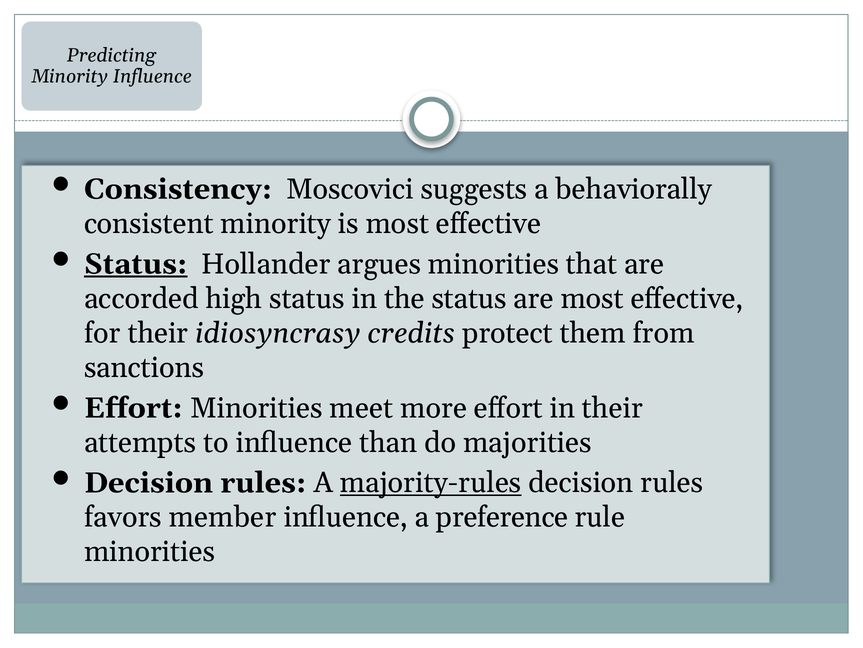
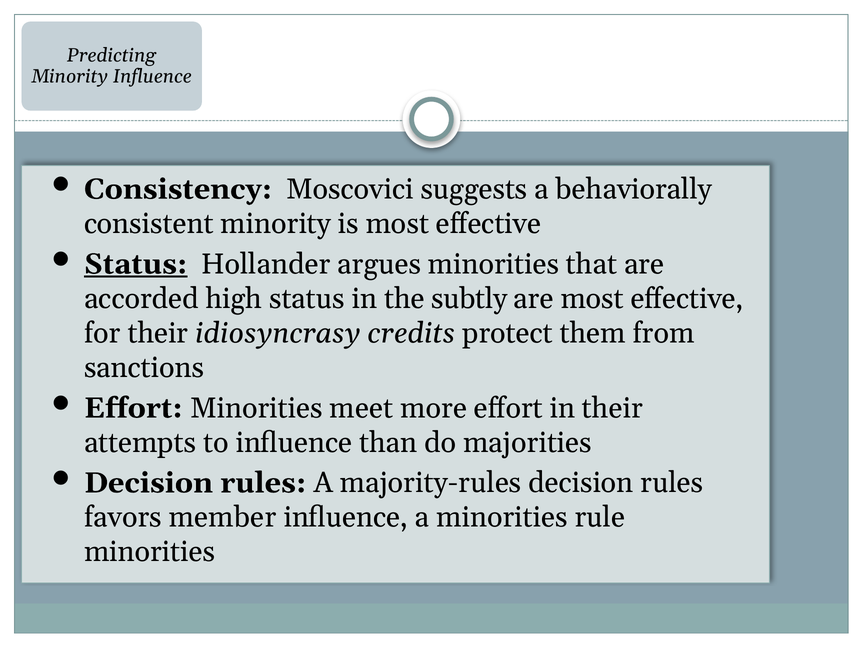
the status: status -> subtly (469, 298)
majority-rules underline: present -> none (431, 482)
a preference: preference -> minorities (502, 517)
